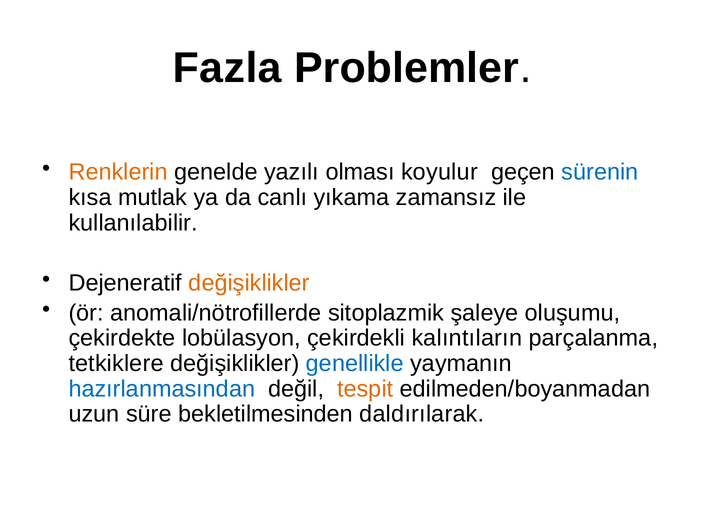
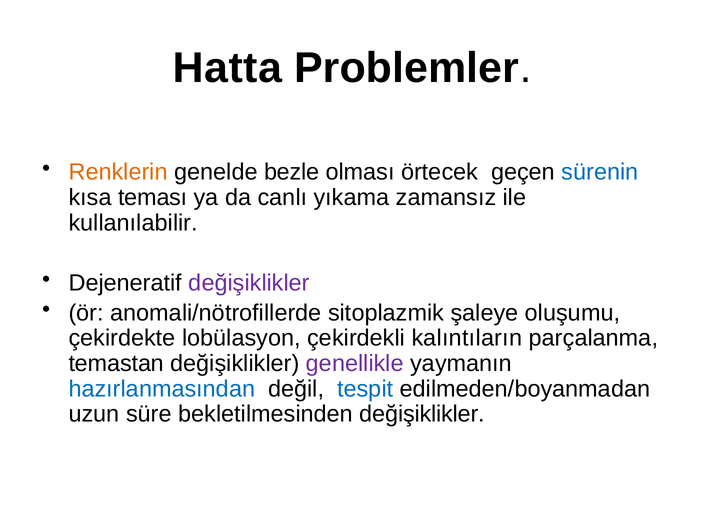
Fazla: Fazla -> Hatta (227, 68)
yazılı: yazılı -> bezle (292, 172)
koyulur: koyulur -> örtecek (440, 172)
mutlak: mutlak -> teması (153, 197)
değişiklikler colour: orange -> purple (249, 283)
tetkiklere: tetkiklere -> temastan (116, 363)
genellikle colour: blue -> purple (355, 363)
tespit colour: orange -> blue (365, 389)
bekletilmesinden daldırılarak: daldırılarak -> değişiklikler (422, 414)
